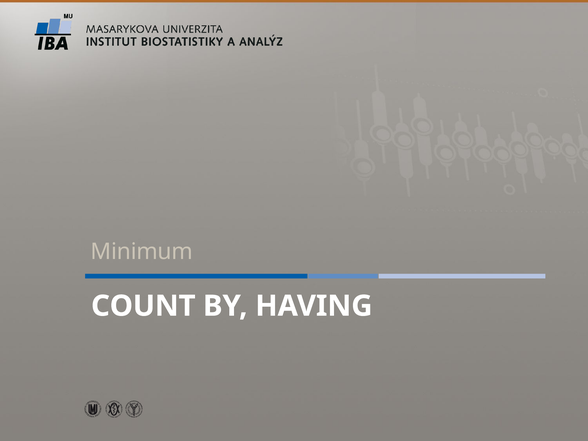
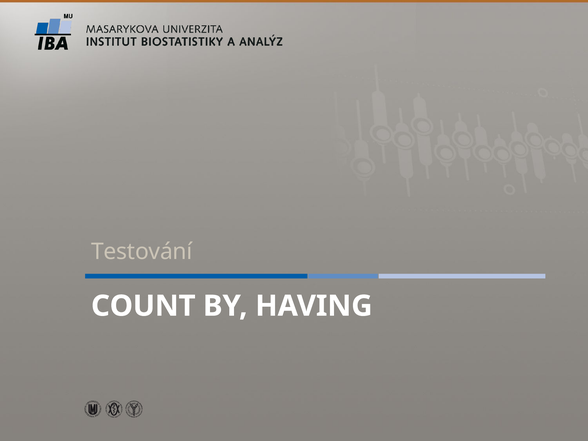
Minimum: Minimum -> Testování (142, 252)
